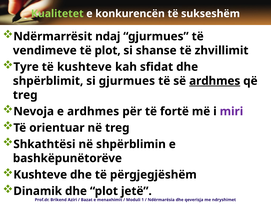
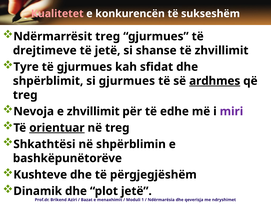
Kualitetet colour: light green -> pink (57, 14)
Ndërmarrësit ndaj: ndaj -> treg (108, 36)
vendimeve: vendimeve -> drejtimeve (45, 50)
të plot: plot -> jetë (108, 50)
të kushteve: kushteve -> gjurmues (84, 67)
e ardhmes: ardhmes -> zhvillimit (93, 111)
fortë: fortë -> edhe (174, 111)
orientuar underline: none -> present (57, 127)
